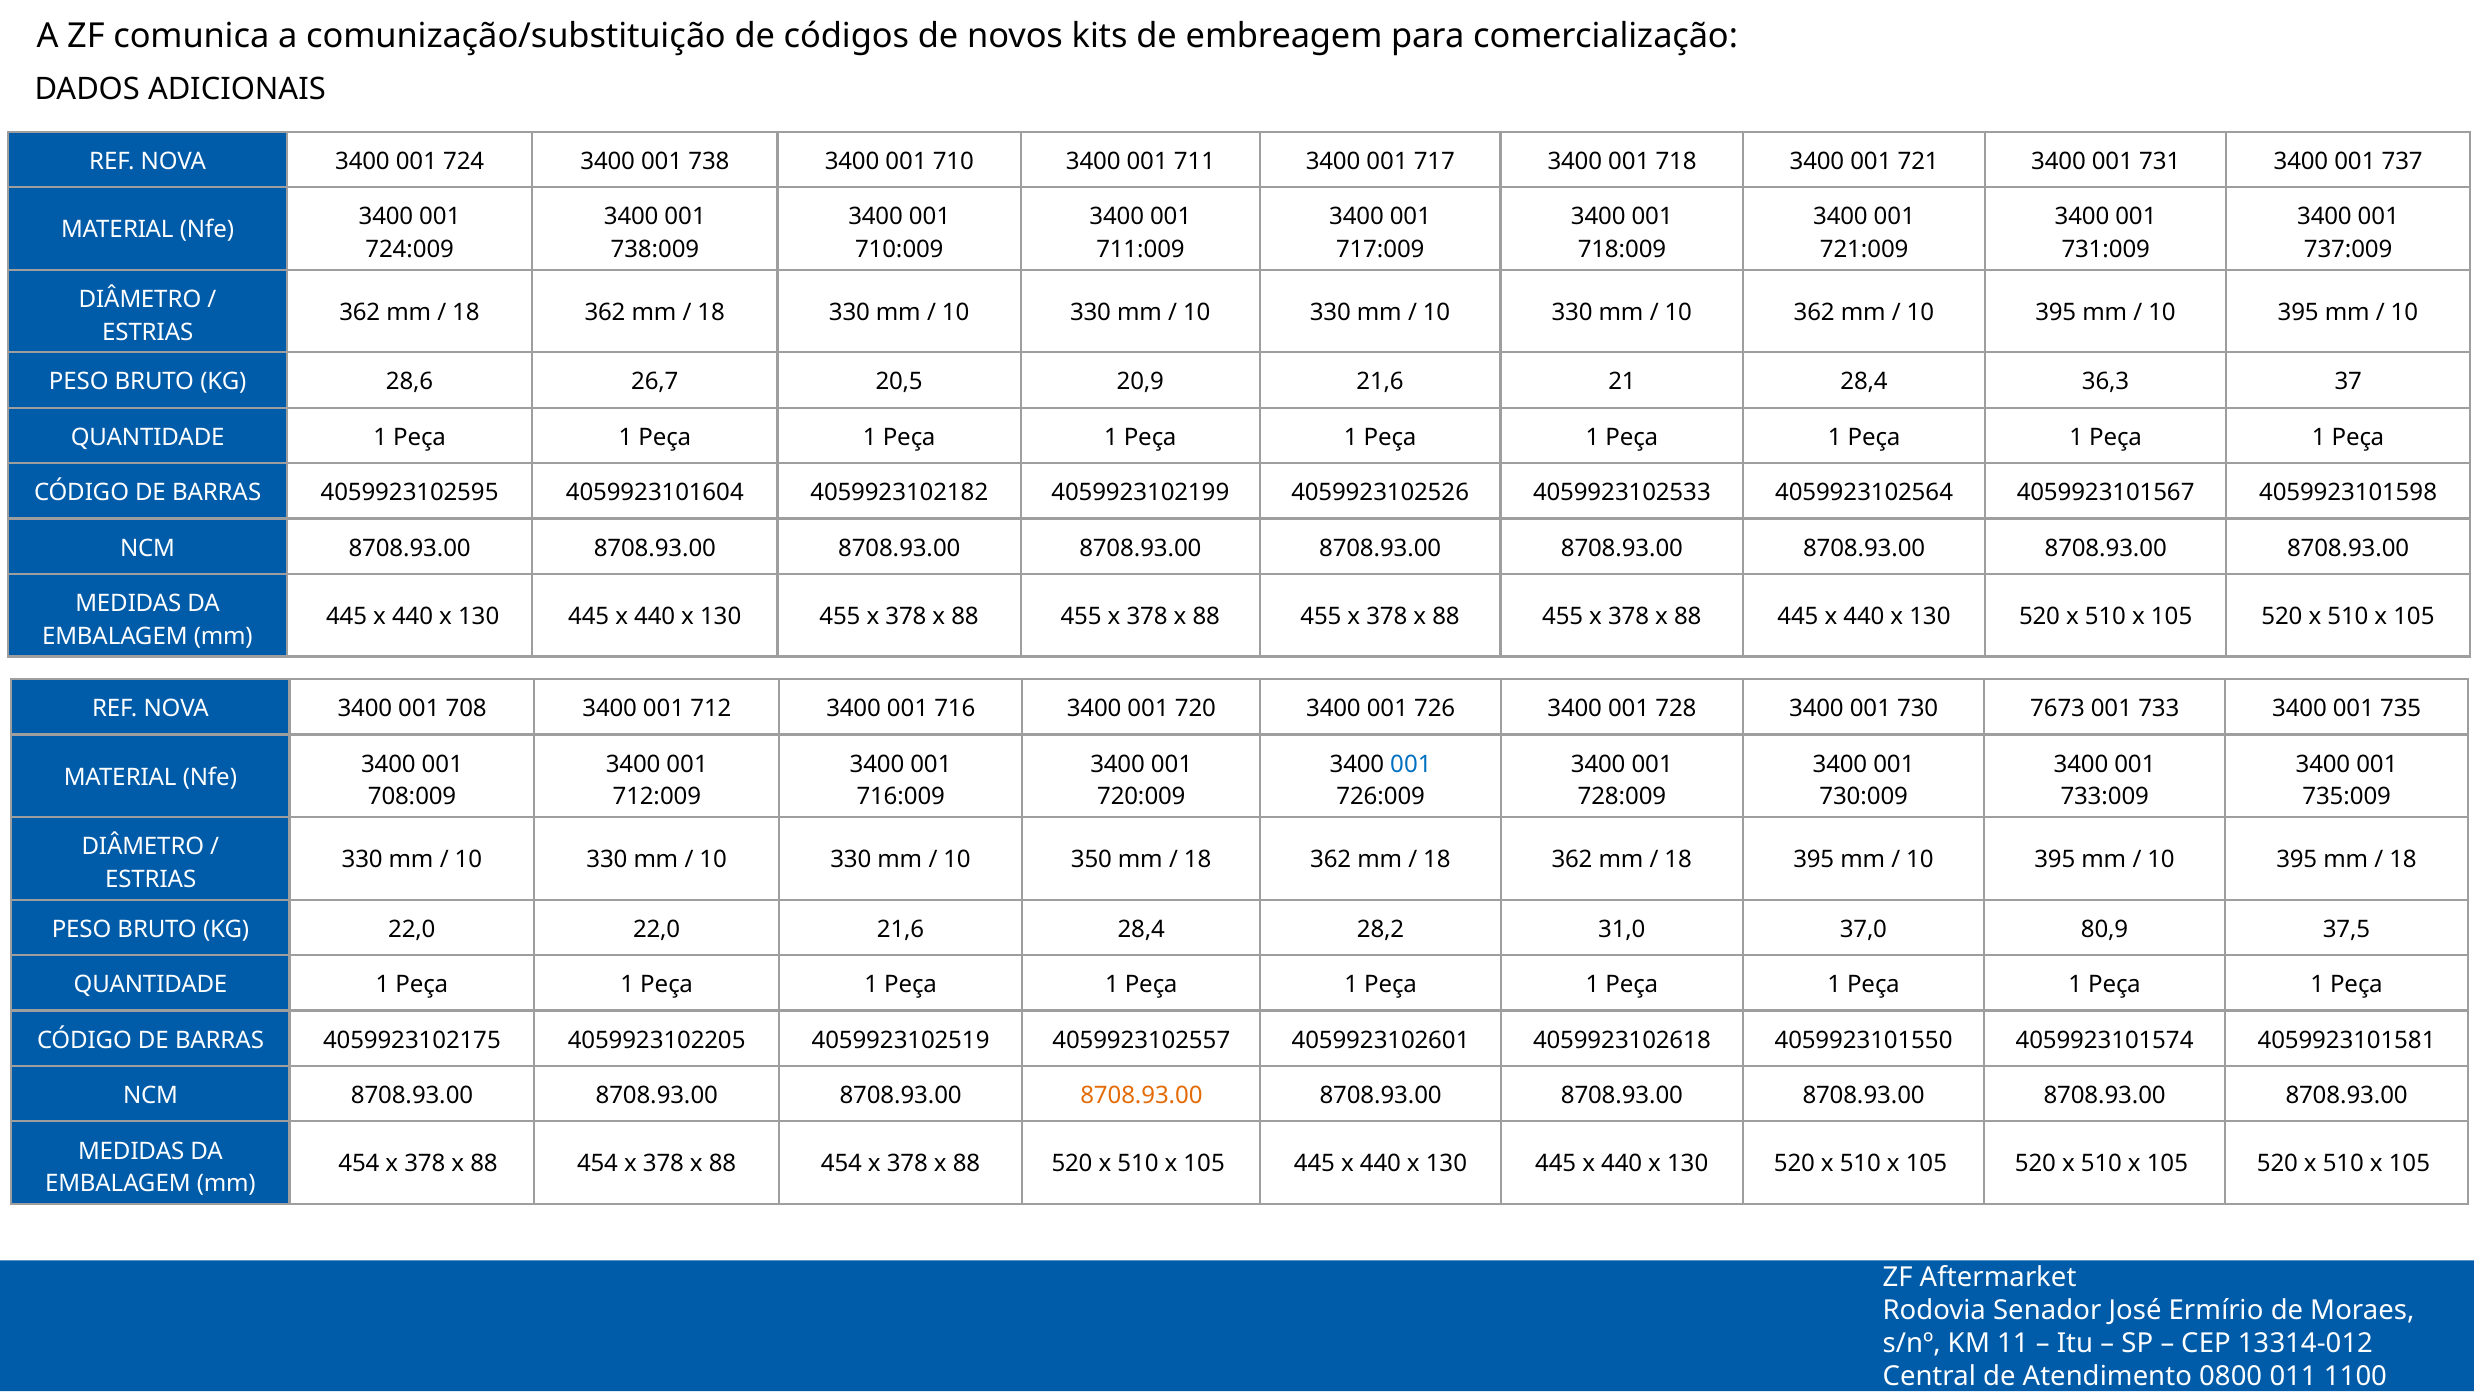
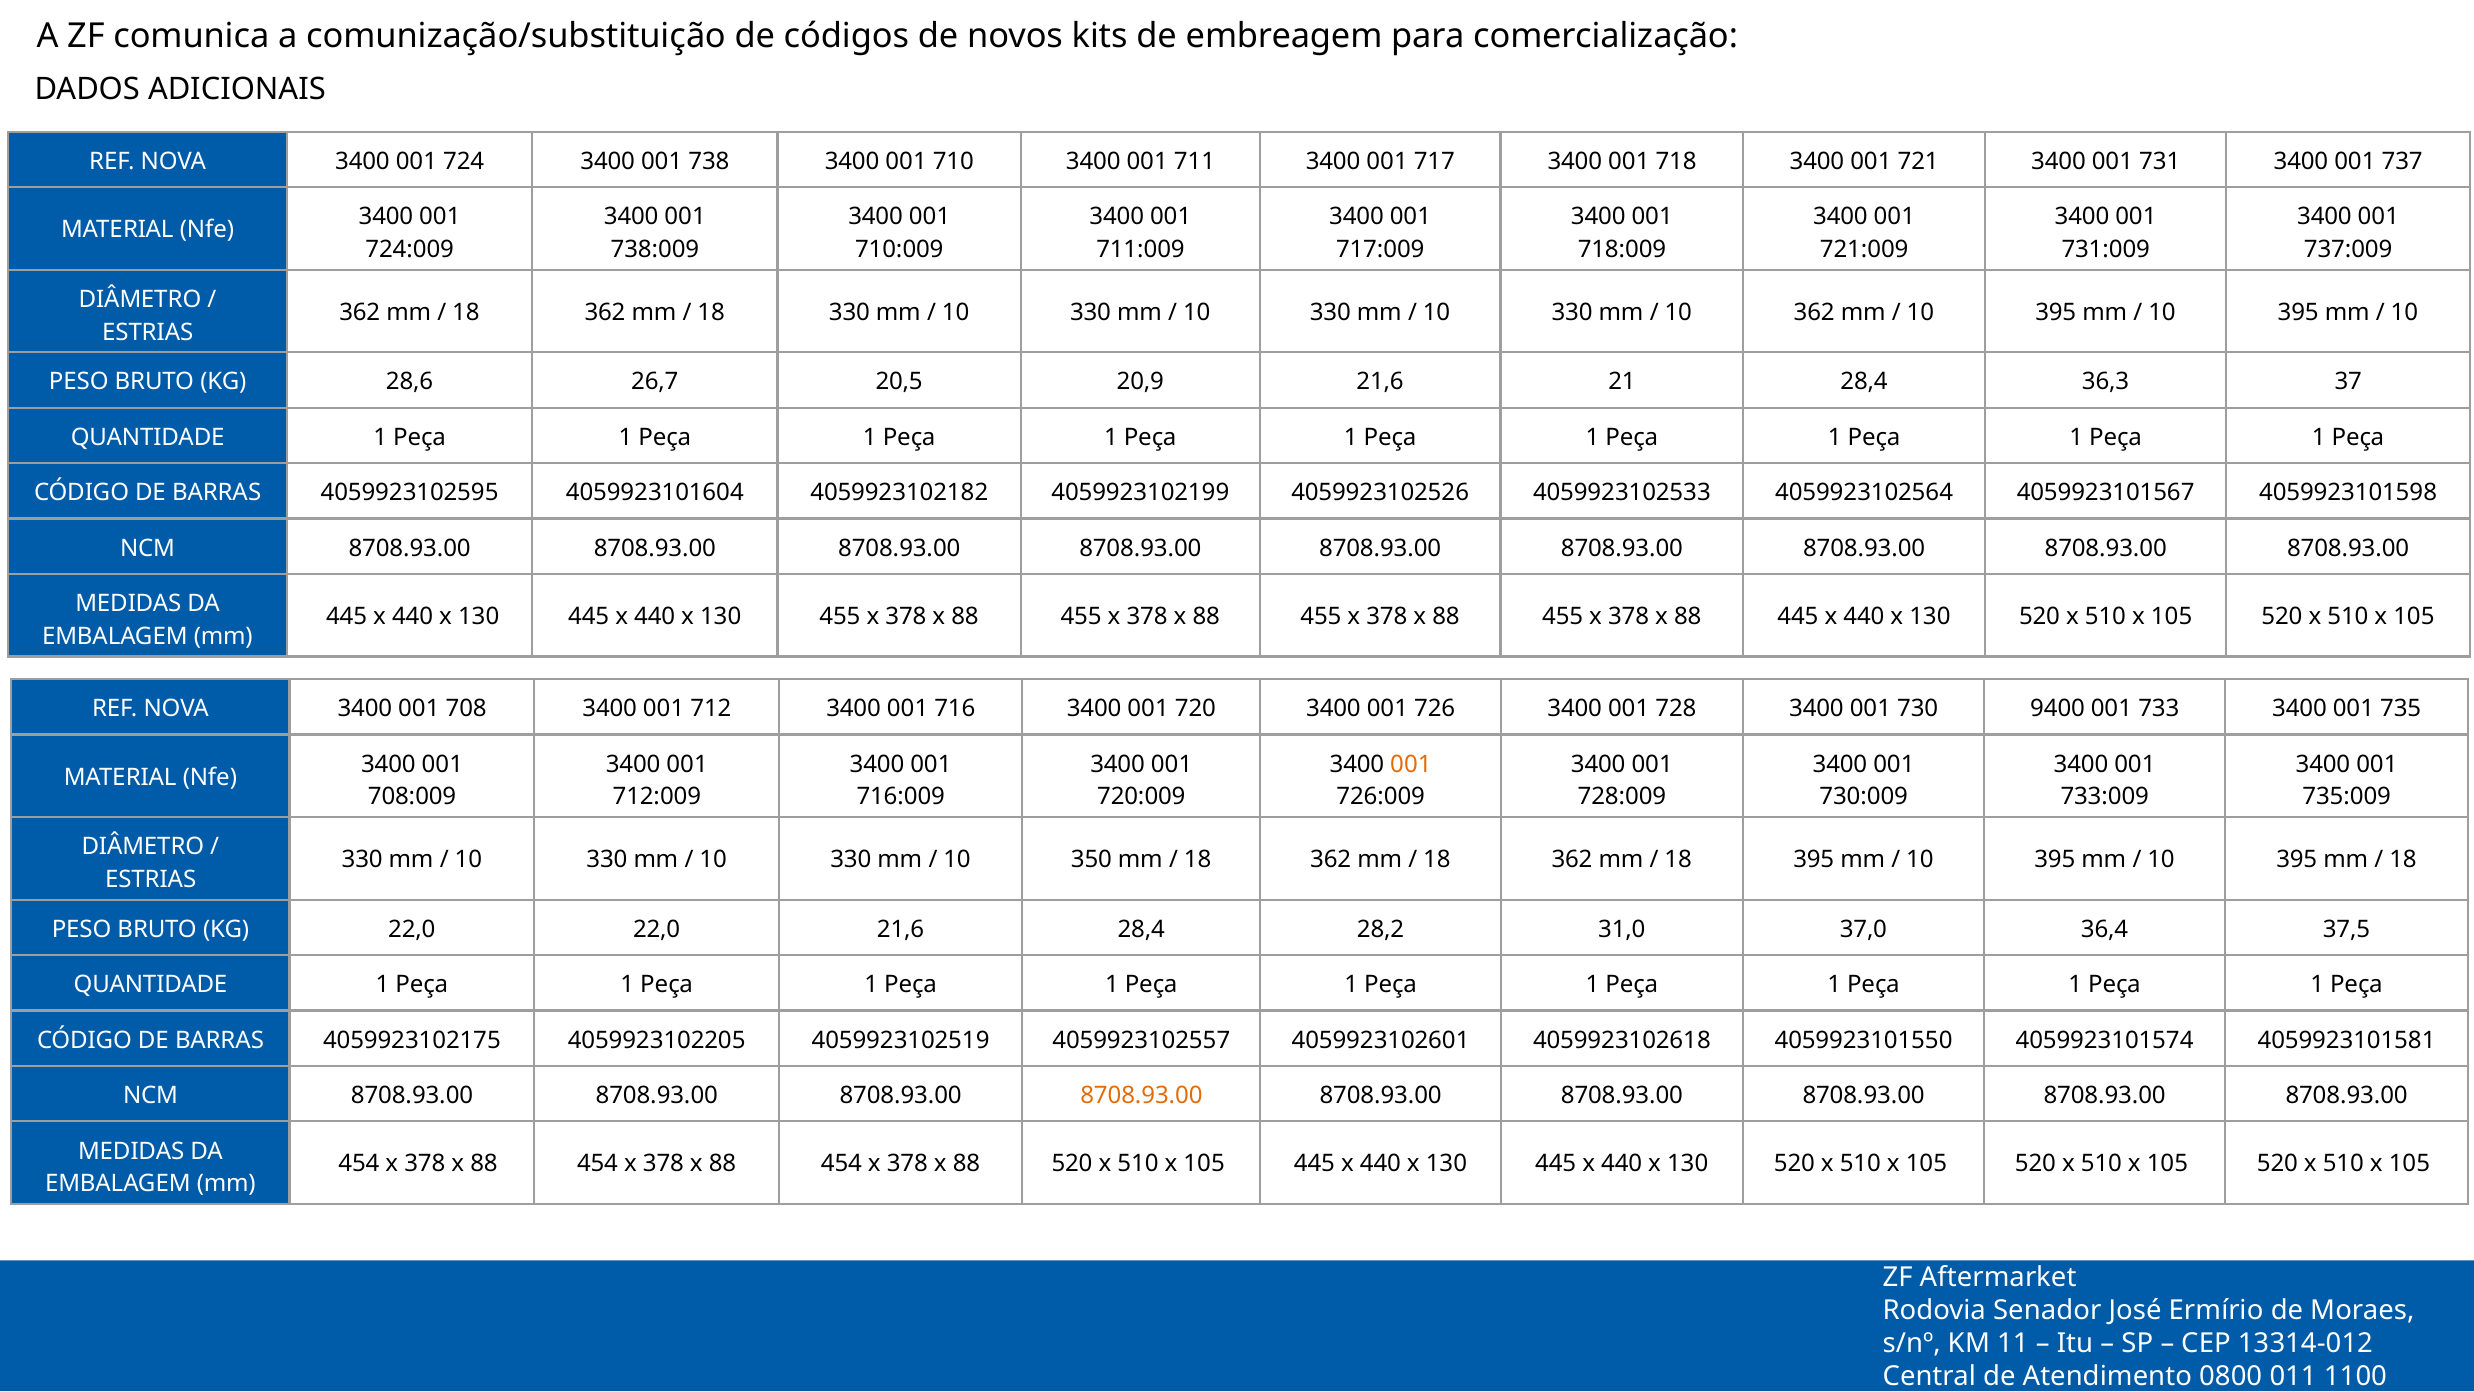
7673: 7673 -> 9400 (2058, 709)
001 colour: blue -> orange (1411, 764)
80,9: 80,9 -> 36,4 (2105, 929)
